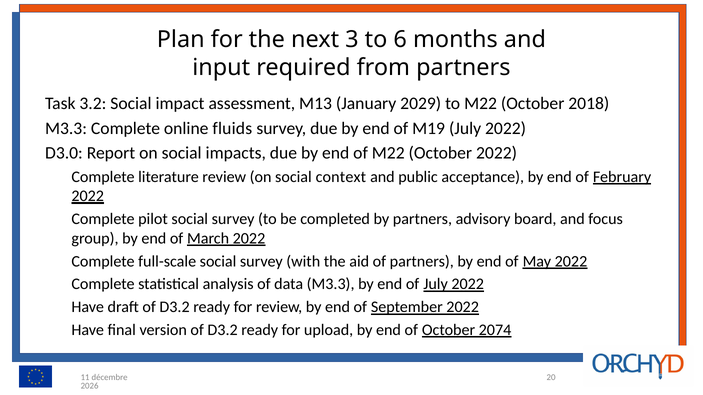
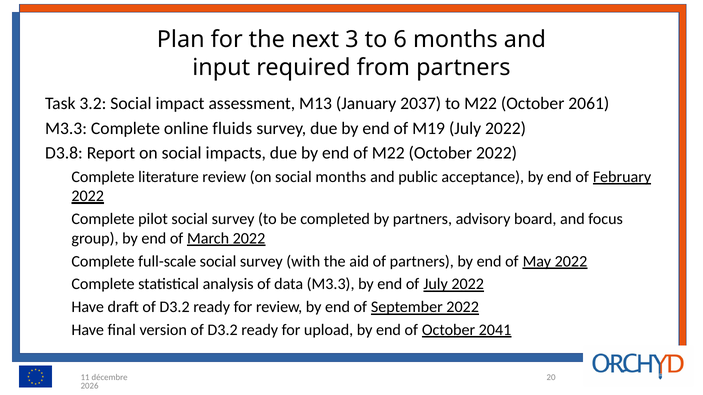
2029: 2029 -> 2037 (421, 104)
2018: 2018 -> 2061 (589, 104)
D3.0: D3.0 -> D3.8 (64, 153)
social context: context -> months (341, 177)
2074: 2074 -> 2041 (495, 330)
